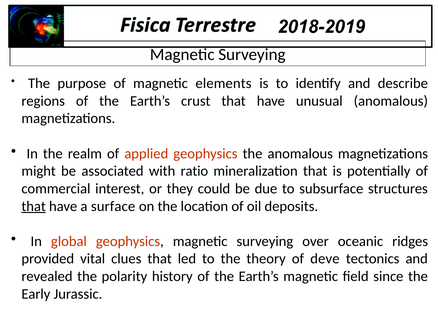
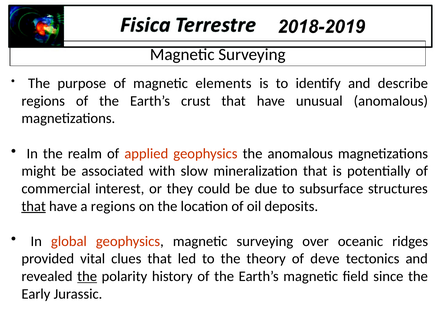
ratio: ratio -> slow (194, 171)
a surface: surface -> regions (113, 206)
the underline: none -> present (87, 276)
